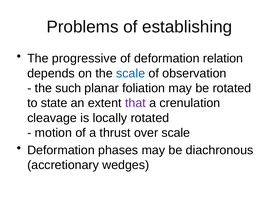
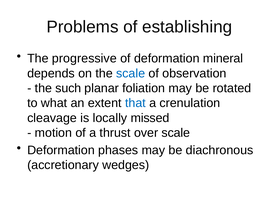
relation: relation -> mineral (223, 59)
state: state -> what (54, 103)
that colour: purple -> blue (135, 103)
locally rotated: rotated -> missed (150, 118)
